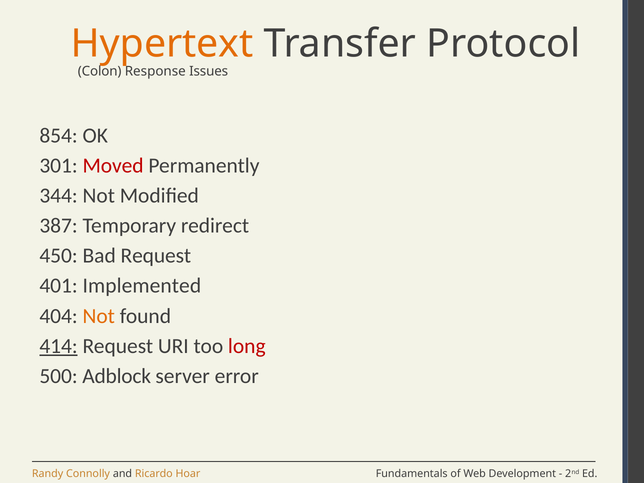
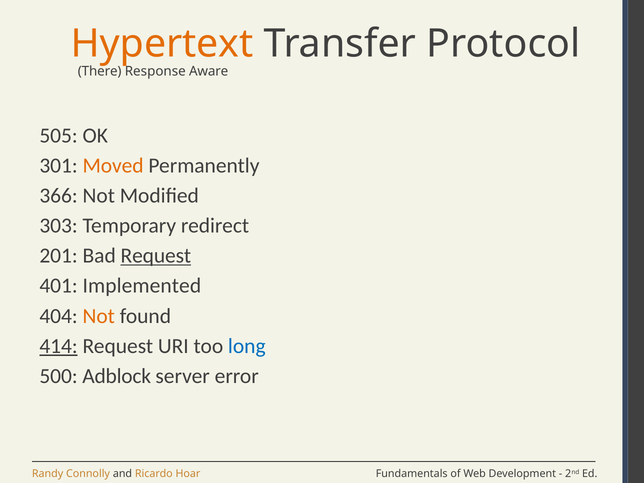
Colon: Colon -> There (100, 71)
Issues: Issues -> Aware (209, 71)
854: 854 -> 505 (59, 136)
Moved colour: red -> orange (113, 166)
344: 344 -> 366 (59, 196)
387: 387 -> 303 (59, 226)
450: 450 -> 201 (59, 256)
Request underline: none -> present (156, 256)
long colour: red -> blue (247, 346)
